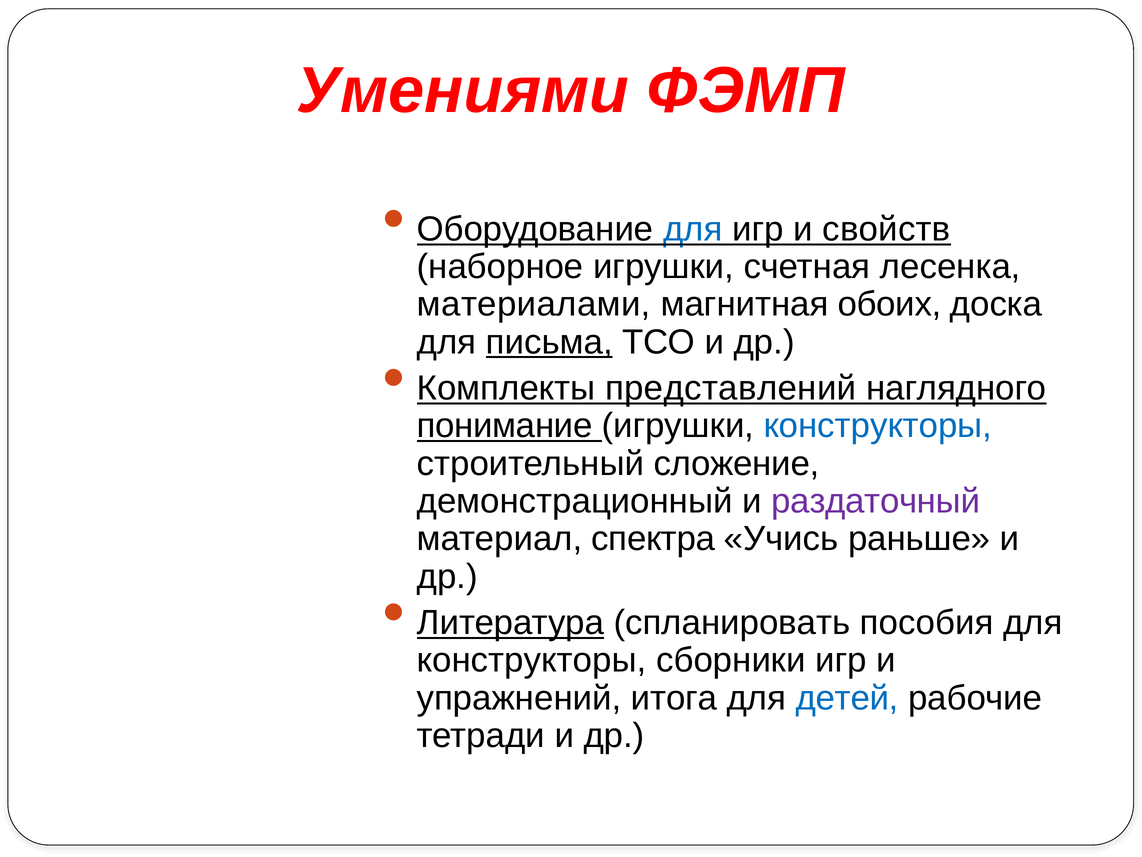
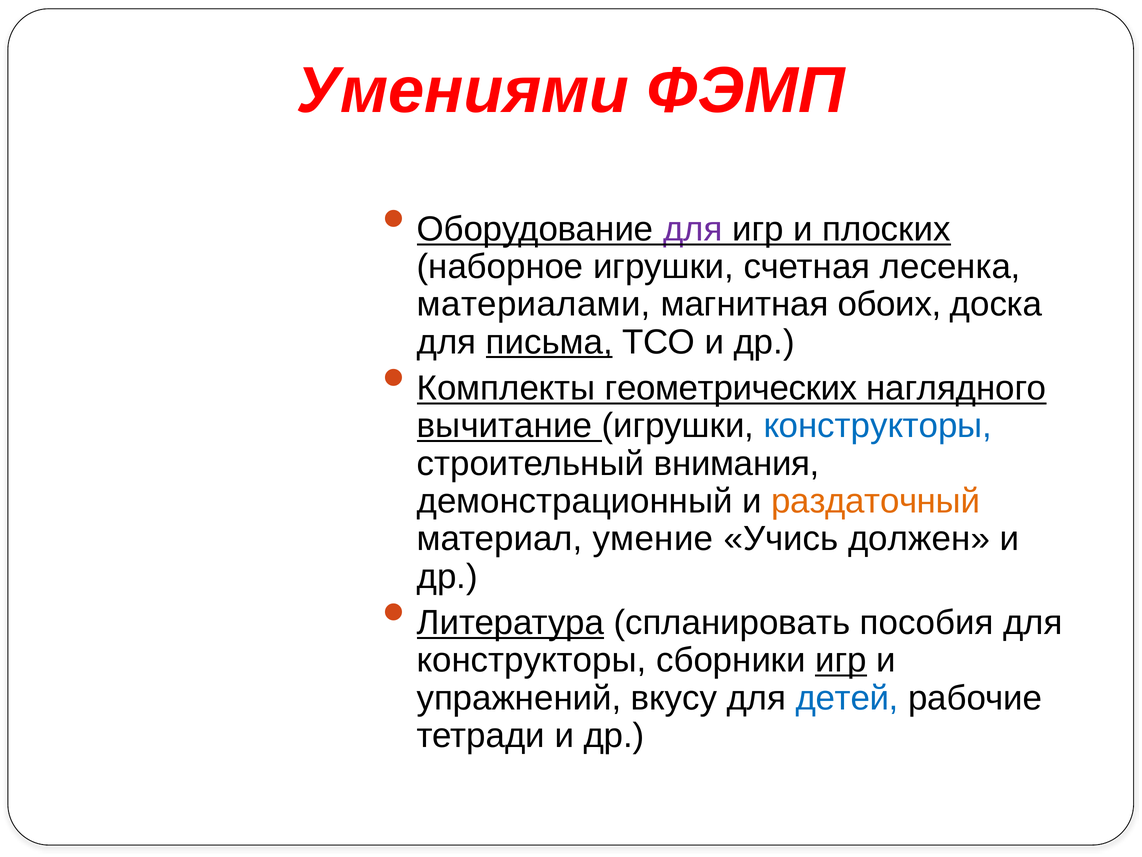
для colour: blue -> purple (693, 229)
свойств: свойств -> плоских (886, 229)
представлений: представлений -> геометрических (731, 388)
понимание: понимание -> вычитание (504, 426)
сложение: сложение -> внимания (737, 463)
раздаточный colour: purple -> orange (876, 501)
спектра: спектра -> умение (653, 539)
раньше: раньше -> должен (919, 539)
игр underline: none -> present (841, 660)
итога: итога -> вкусу (674, 698)
